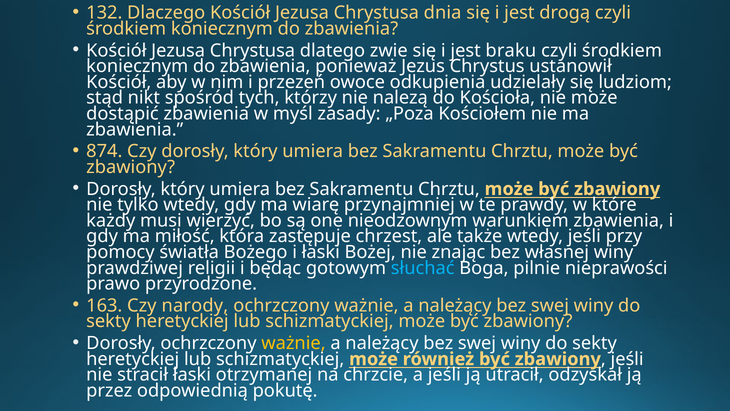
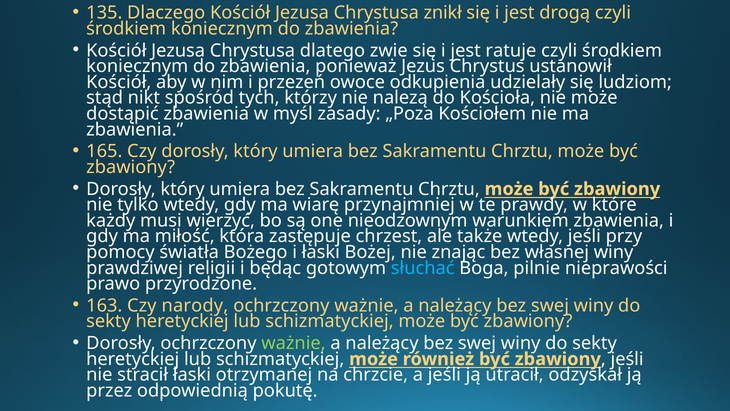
132: 132 -> 135 (104, 13)
dnia: dnia -> znikł (443, 13)
braku: braku -> ratuje (511, 50)
874: 874 -> 165 (104, 151)
ważnie colour: yellow -> light green (294, 343)
